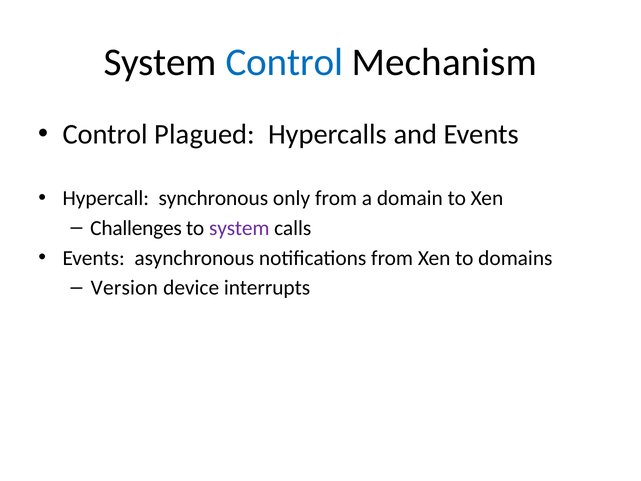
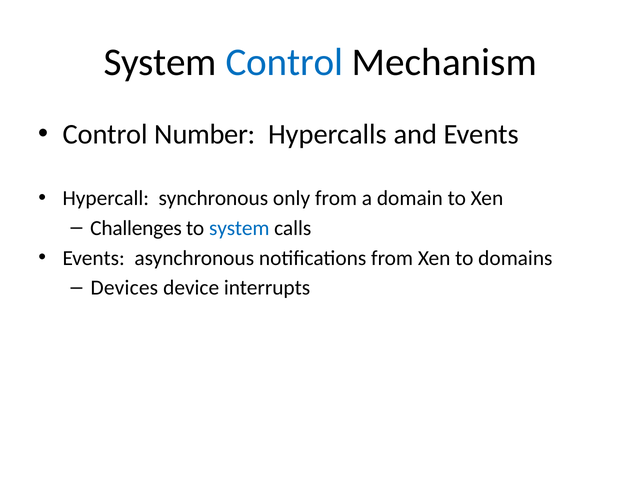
Plagued: Plagued -> Number (205, 134)
system colour: purple -> blue (239, 228)
Version: Version -> Devices (124, 288)
